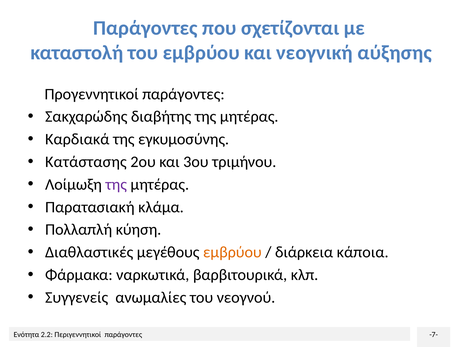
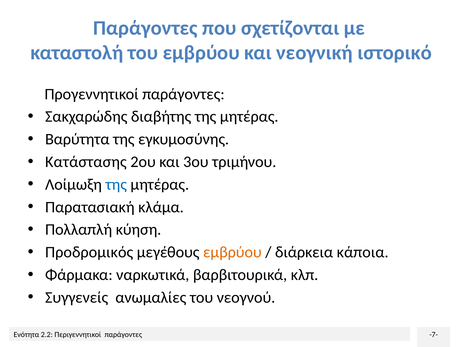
αύξησης: αύξησης -> ιστορικό (395, 53)
Καρδιακά: Καρδιακά -> Βαρύτητα (77, 139)
της colour: purple -> blue (116, 185)
Διαθλαστικές: Διαθλαστικές -> Προδρομικός (89, 252)
